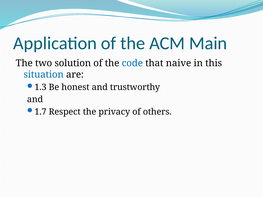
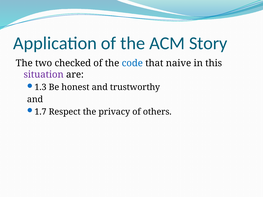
Main: Main -> Story (208, 43)
solution: solution -> checked (73, 63)
situation colour: blue -> purple (44, 75)
